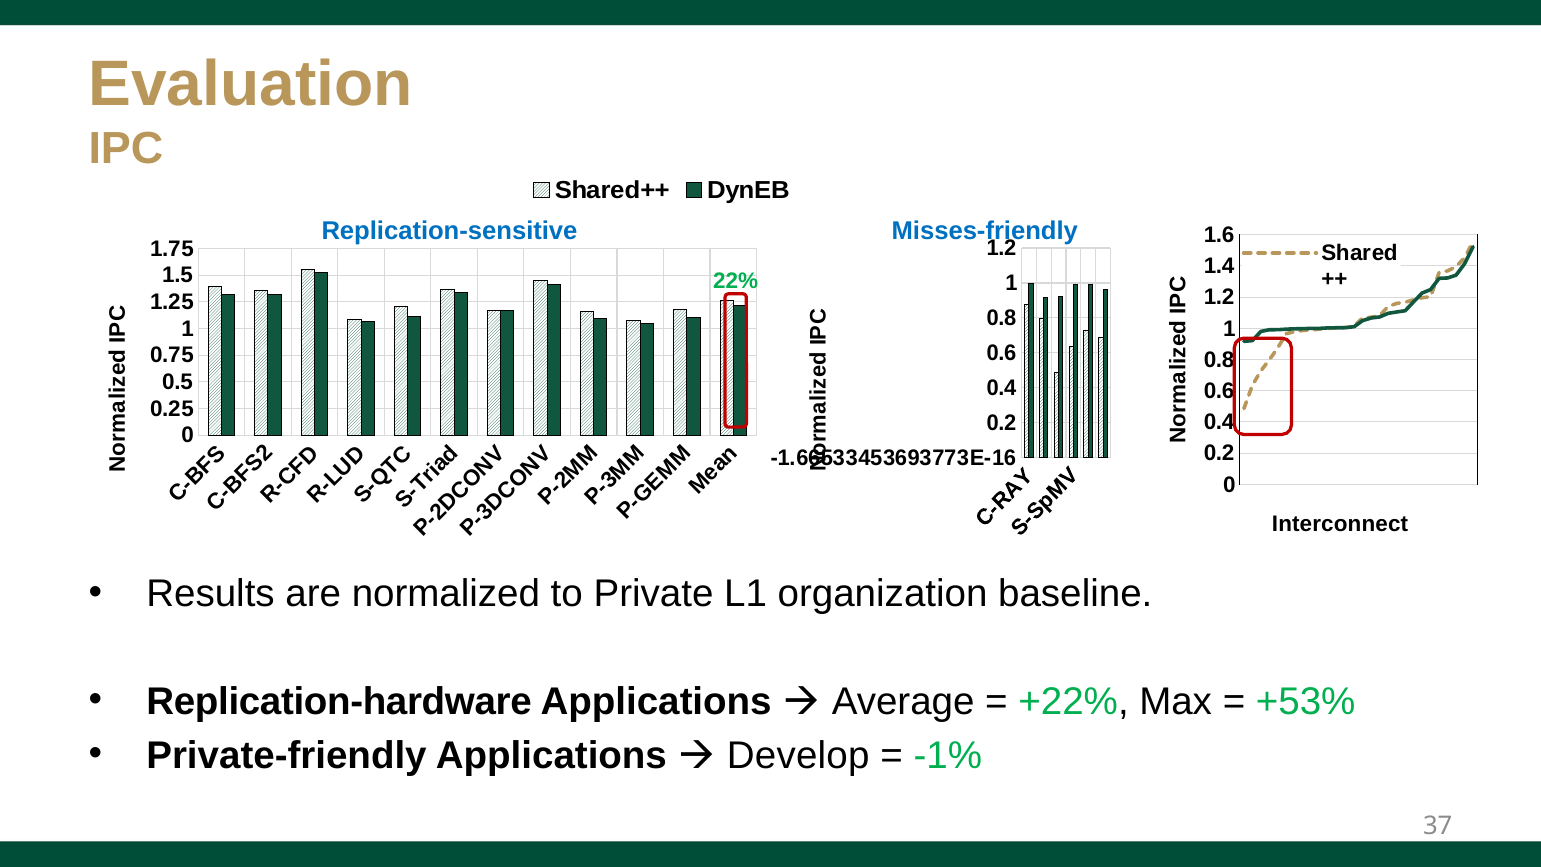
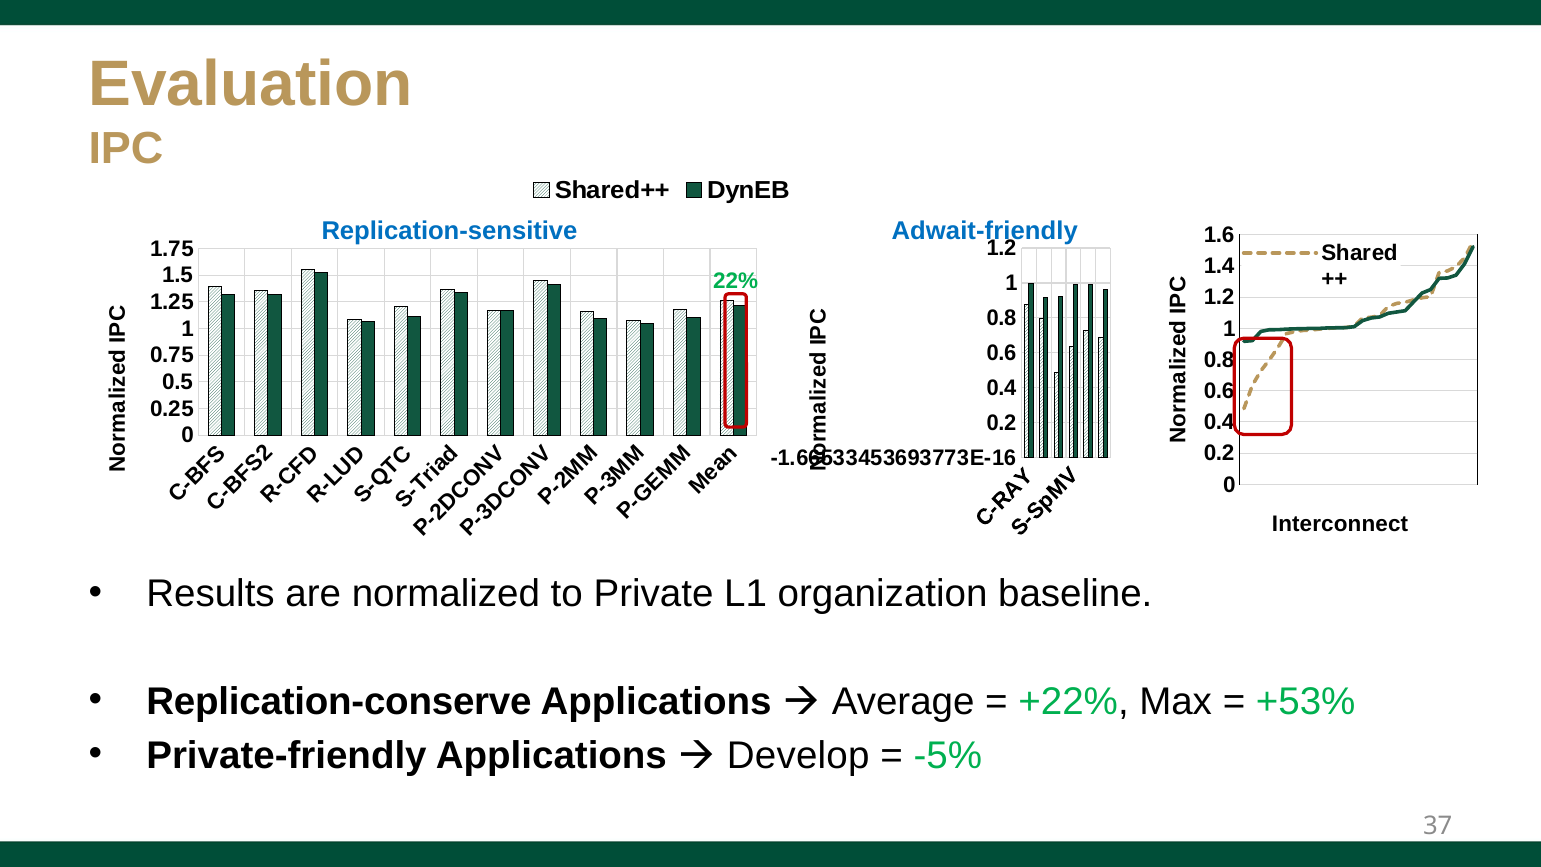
Misses-friendly: Misses-friendly -> Adwait-friendly (985, 231)
Replication-hardware: Replication-hardware -> Replication-conserve (339, 701)
-1%: -1% -> -5% (948, 755)
